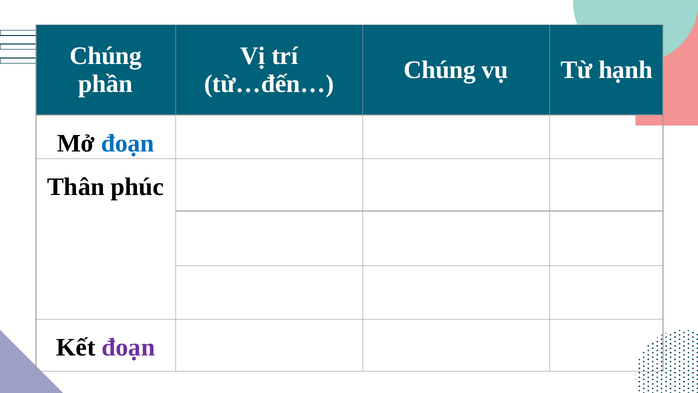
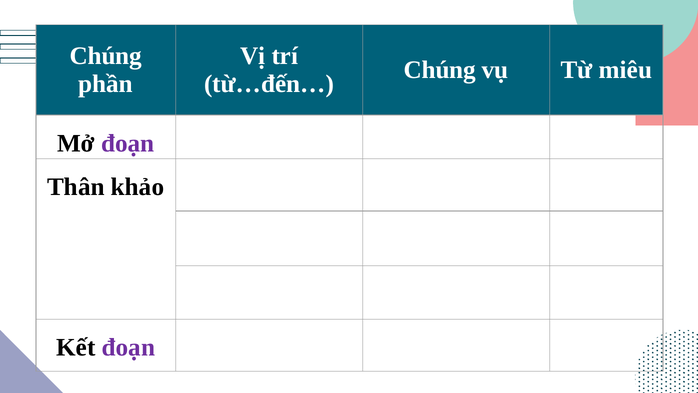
hạnh: hạnh -> miêu (625, 70)
đoạn colour: blue -> purple (128, 143)
phúc: phúc -> khảo (138, 187)
